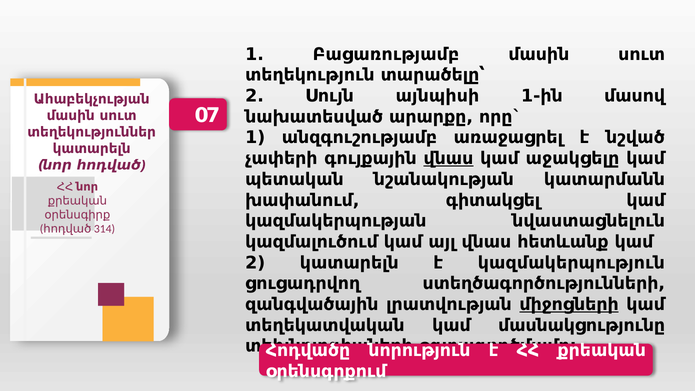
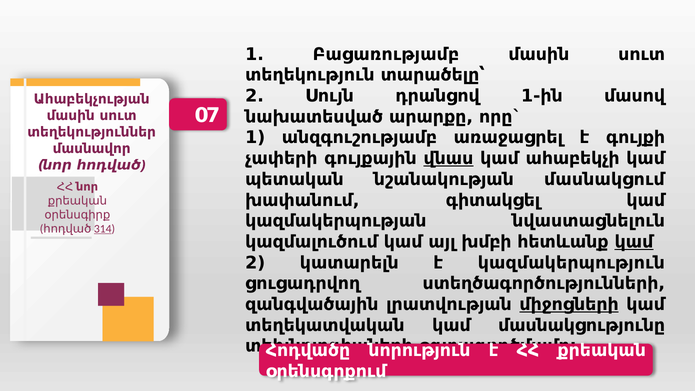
այնպիսի: այնպիսի -> դրանցով (438, 96)
նշված: նշված -> գույքի (636, 138)
կատարելն: կատարելն -> մասնավոր (92, 149)
աջակցելը: աջակցելը -> ահաբեկչի (573, 159)
կատարմանն: կատարմանն -> մասնակցում (604, 179)
314 underline: none -> present (103, 229)
այլ վնաս: վնաս -> խմբի (486, 242)
կամ underline: none -> present (634, 242)
